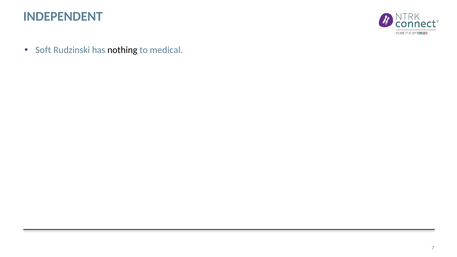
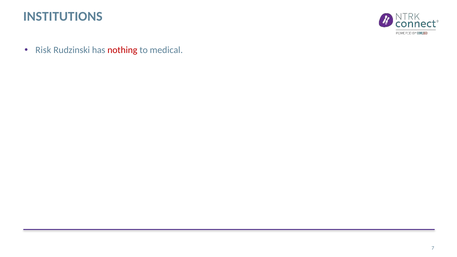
INDEPENDENT: INDEPENDENT -> INSTITUTIONS (63, 16)
Soft: Soft -> Risk (43, 50)
nothing colour: black -> red (122, 50)
